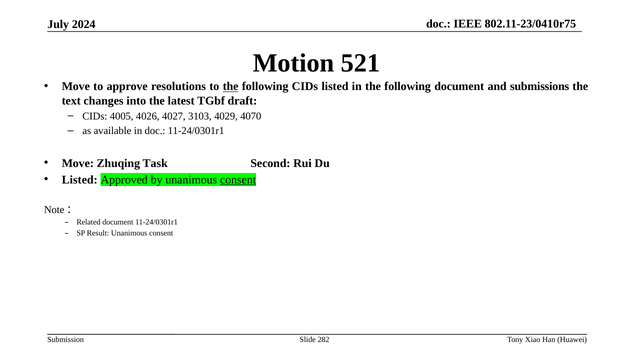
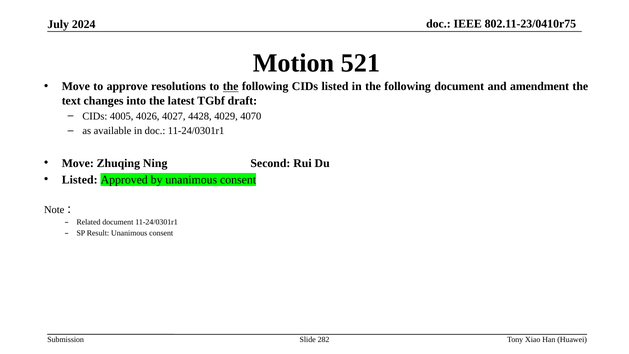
submissions: submissions -> amendment (540, 87)
3103: 3103 -> 4428 (200, 116)
Task: Task -> Ning (155, 163)
consent underline: present -> none (238, 180)
